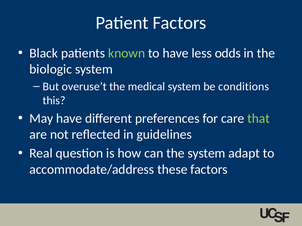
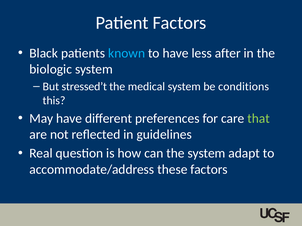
known colour: light green -> light blue (127, 53)
odds: odds -> after (228, 53)
overuse’t: overuse’t -> stressed’t (84, 87)
